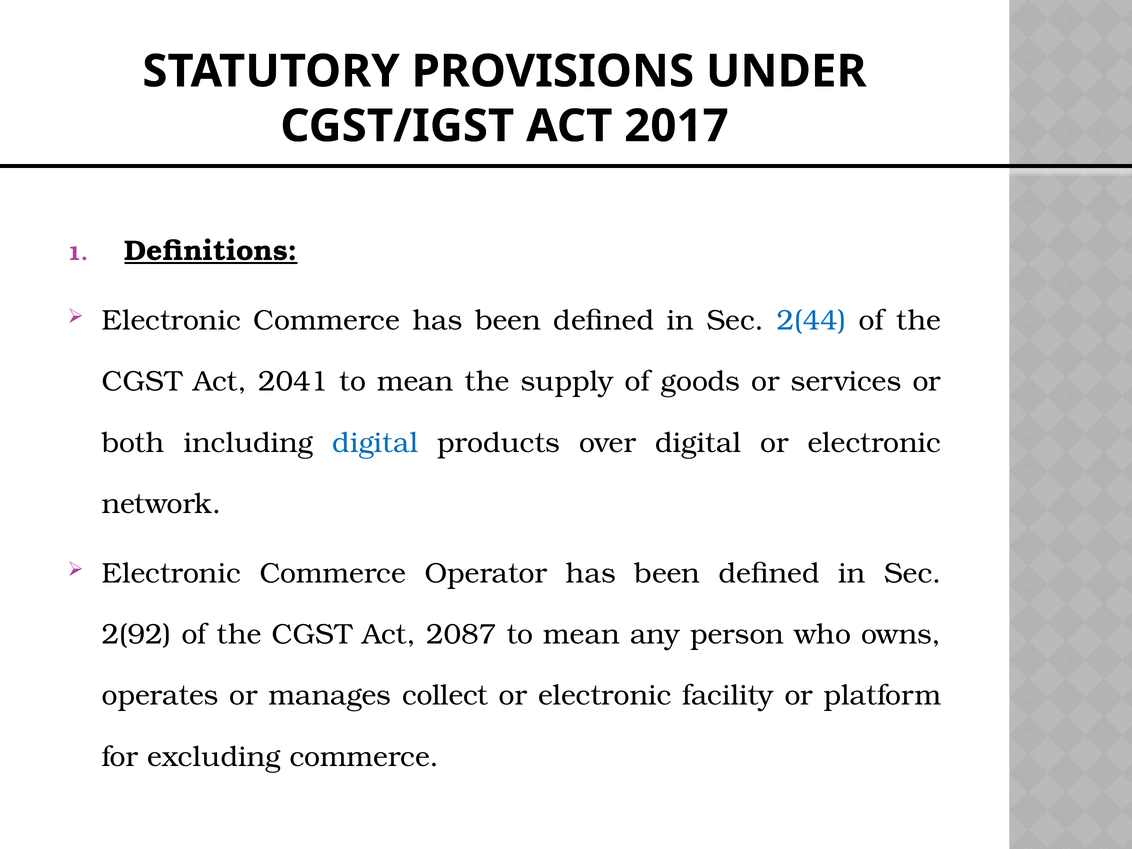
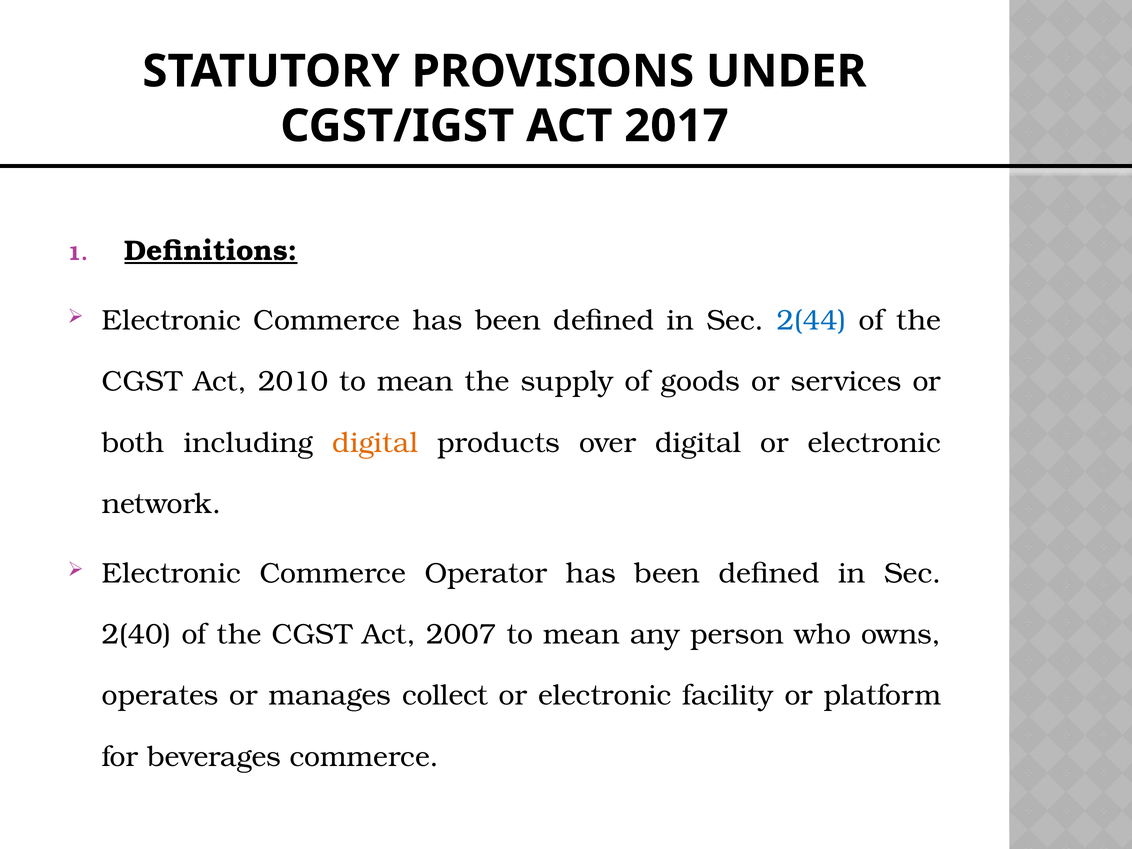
2041: 2041 -> 2010 (293, 382)
digital colour: blue -> orange (375, 443)
2(92: 2(92 -> 2(40 (137, 634)
2087: 2087 -> 2007 (461, 634)
excluding: excluding -> beverages (214, 757)
